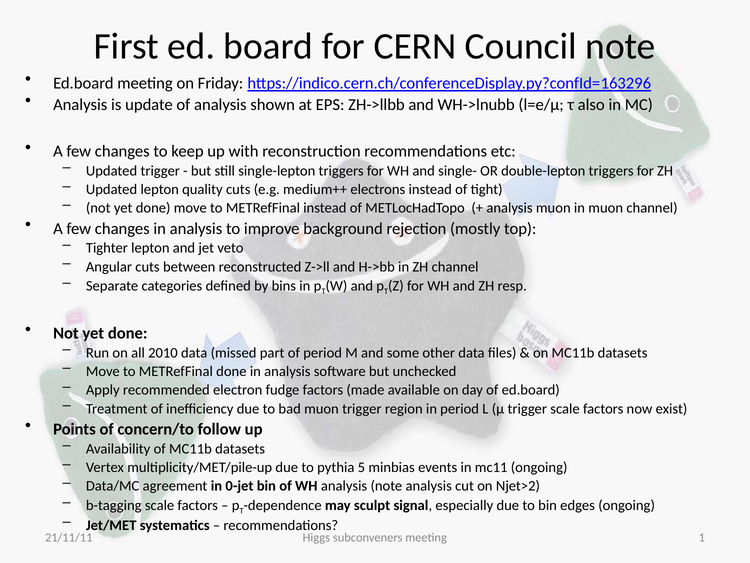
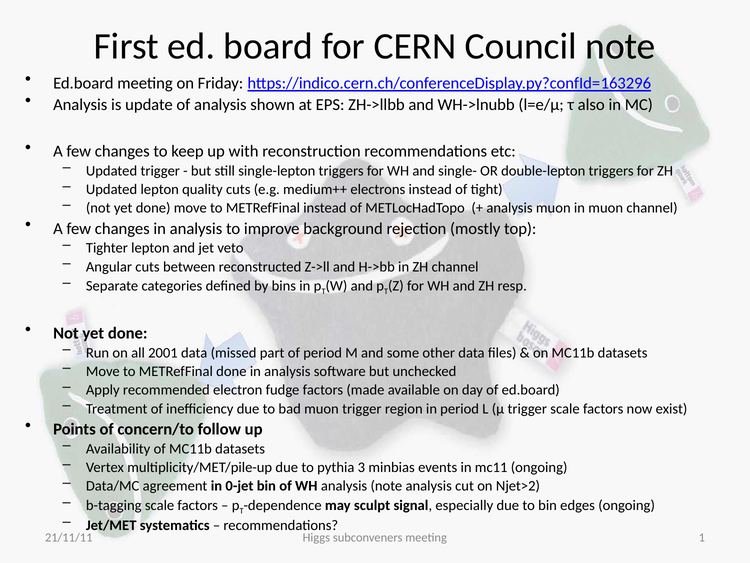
2010: 2010 -> 2001 (163, 352)
5: 5 -> 3 (361, 467)
